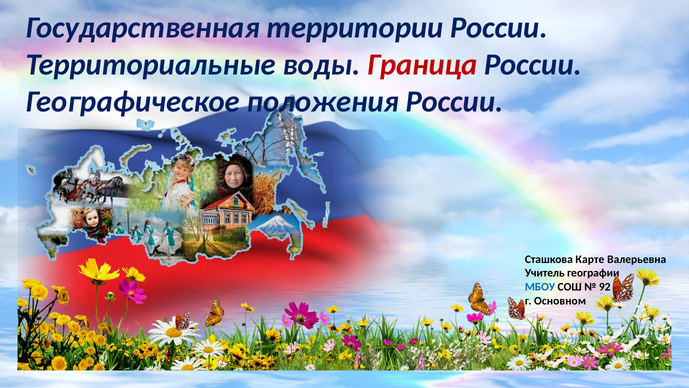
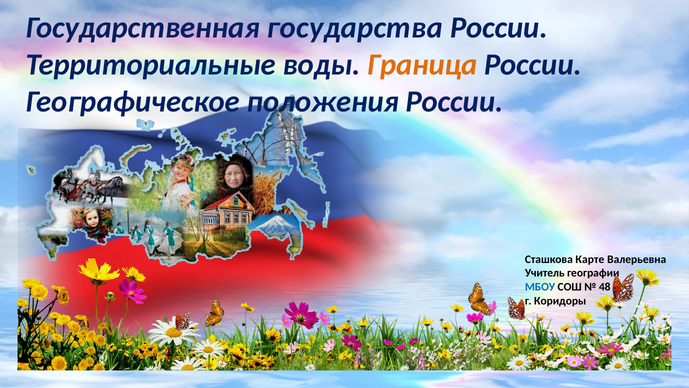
территории: территории -> государства (355, 28)
Граница colour: red -> orange (422, 65)
92: 92 -> 48 (605, 287)
Основном: Основном -> Коридоры (560, 300)
